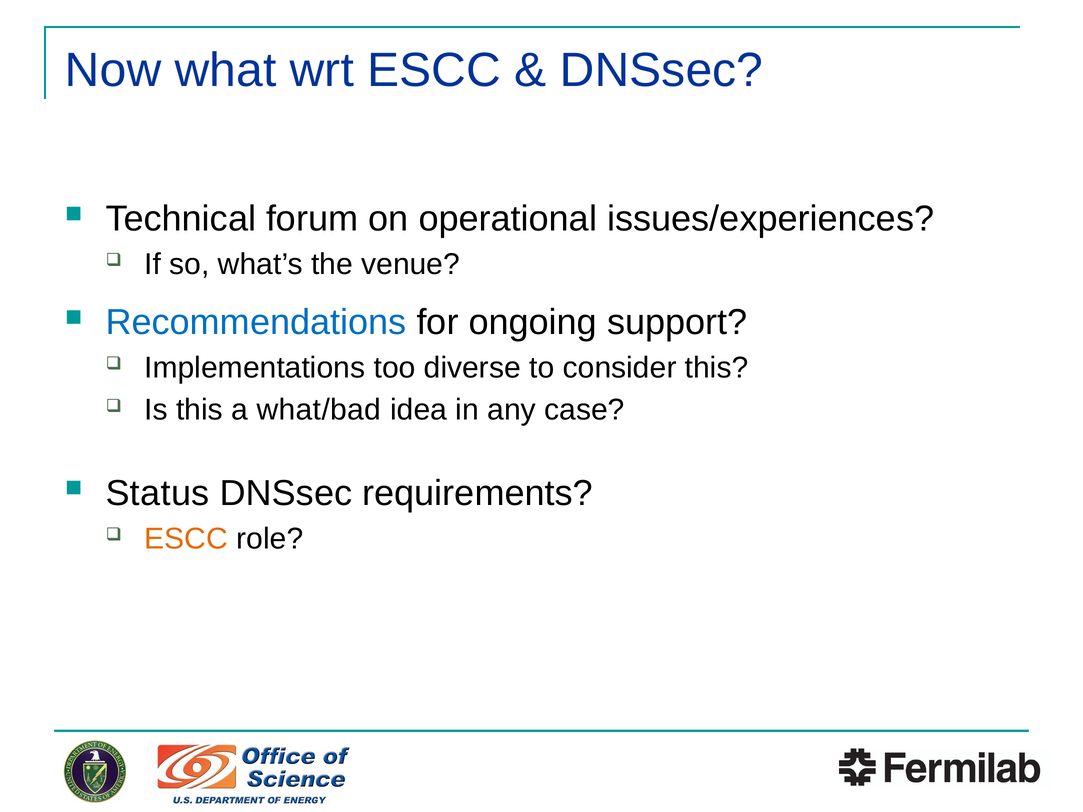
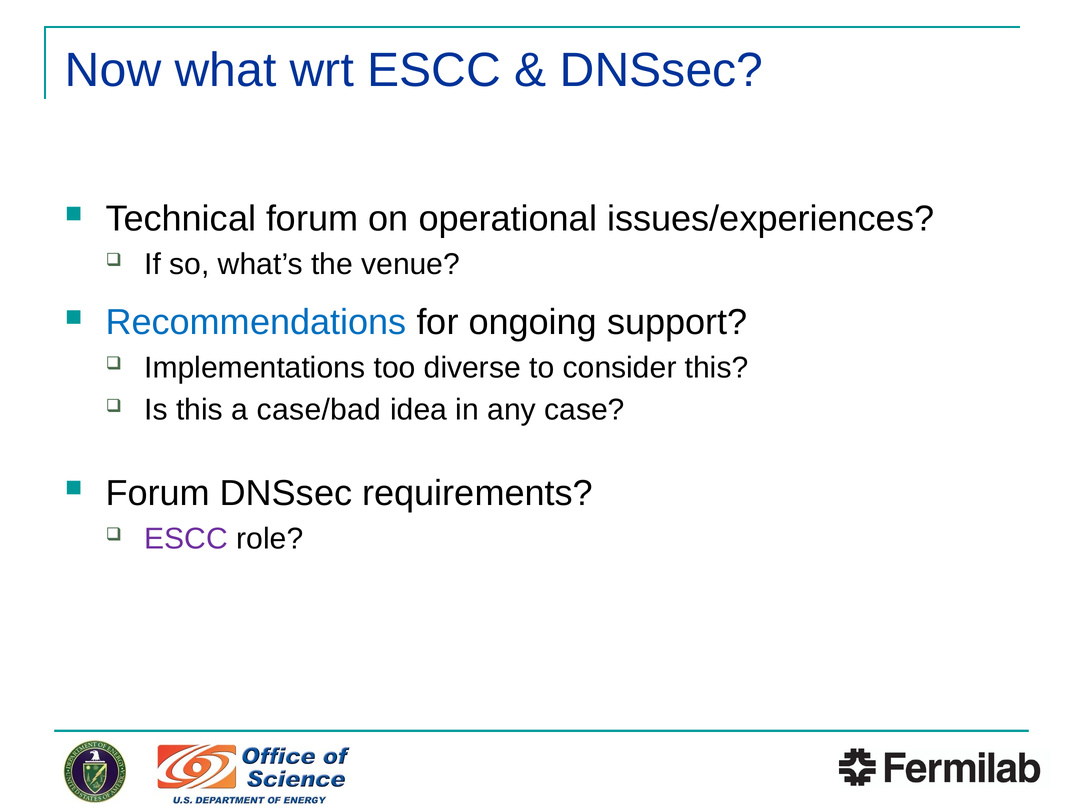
what/bad: what/bad -> case/bad (319, 410)
Status: Status -> Forum (158, 494)
ESCC colour: orange -> purple (186, 539)
